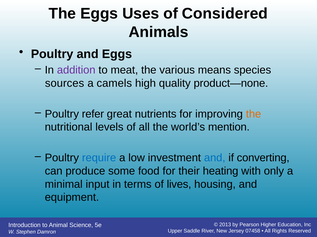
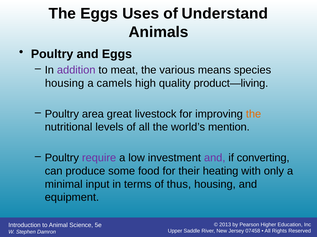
Considered: Considered -> Understand (225, 14)
sources: sources -> housing (65, 84)
product—none: product—none -> product—living (231, 84)
refer: refer -> area (93, 114)
nutrients: nutrients -> livestock (156, 114)
require colour: blue -> purple (99, 158)
and colour: blue -> purple (215, 158)
lives: lives -> thus (179, 185)
